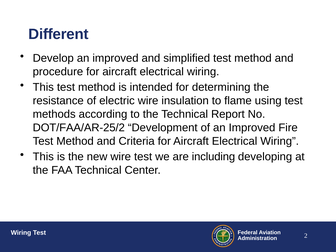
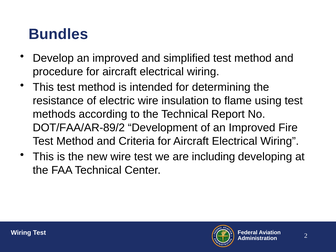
Different: Different -> Bundles (58, 34)
DOT/FAA/AR-25/2: DOT/FAA/AR-25/2 -> DOT/FAA/AR-89/2 (79, 128)
